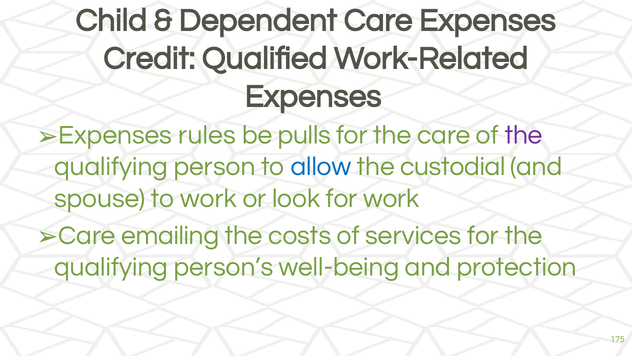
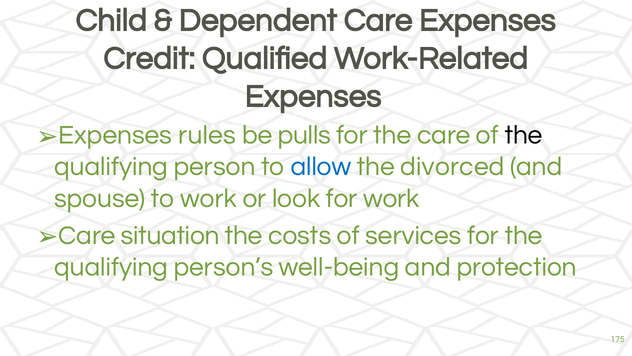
the colour: purple -> black (524, 135)
custodial: custodial -> divorced (453, 167)
emailing: emailing -> situation (170, 235)
